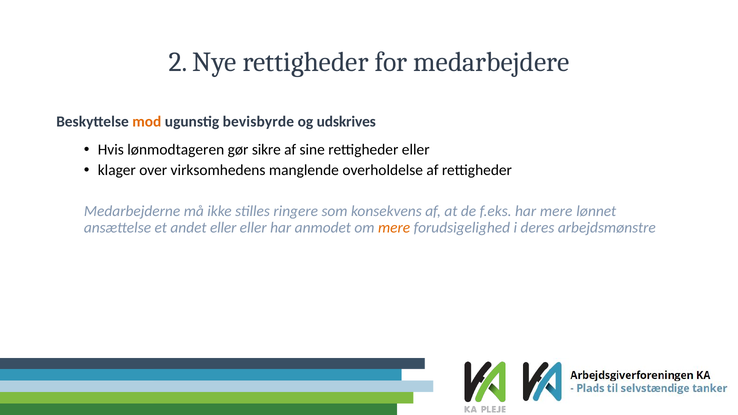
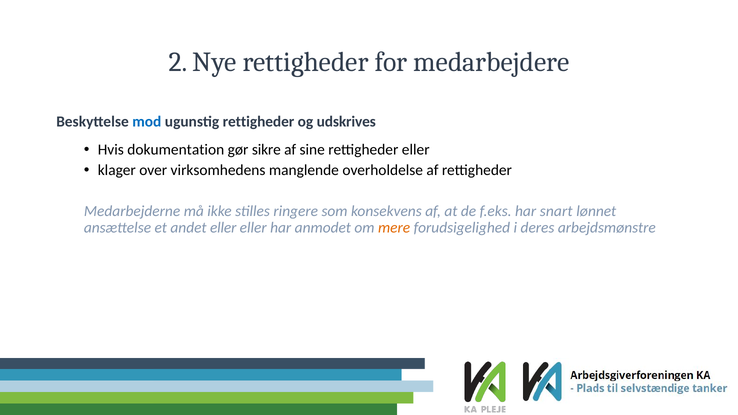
mod colour: orange -> blue (147, 122)
ugunstig bevisbyrde: bevisbyrde -> rettigheder (258, 122)
lønmodtageren: lønmodtageren -> dokumentation (176, 150)
har mere: mere -> snart (556, 211)
